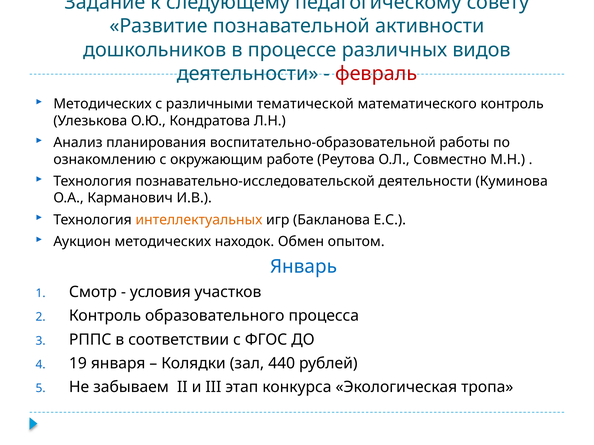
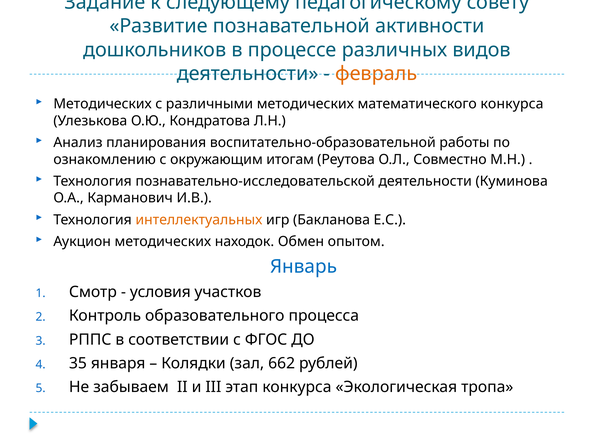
февраль colour: red -> orange (376, 74)
различными тематической: тематической -> методических (305, 104)
математического контроль: контроль -> конкурса (512, 104)
работе: работе -> итогам (290, 160)
19: 19 -> 35 (78, 364)
440: 440 -> 662 (282, 364)
